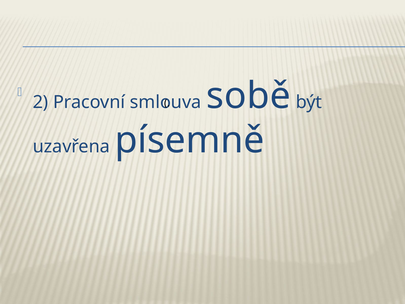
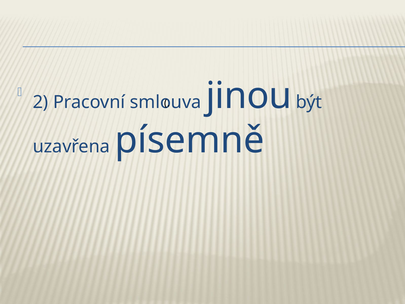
sobě: sobě -> jinou (249, 96)
